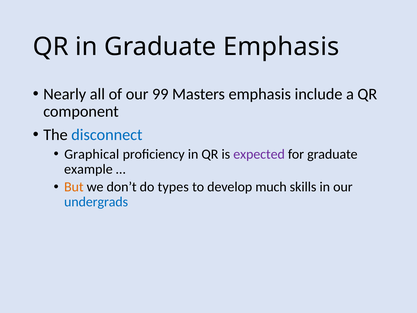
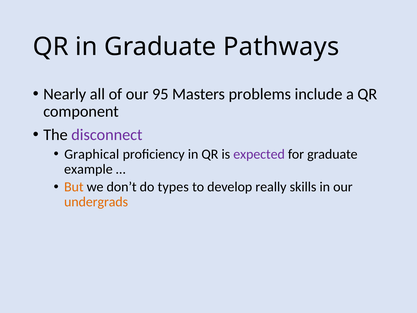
Graduate Emphasis: Emphasis -> Pathways (281, 47)
99: 99 -> 95 (160, 94)
Masters emphasis: emphasis -> problems (260, 94)
disconnect colour: blue -> purple (107, 135)
much: much -> really (271, 187)
undergrads colour: blue -> orange (96, 202)
